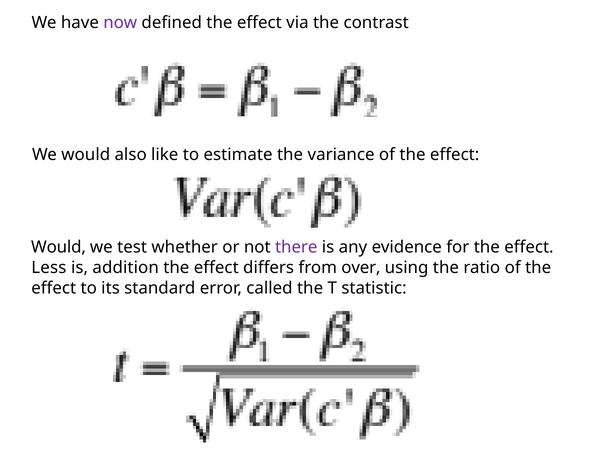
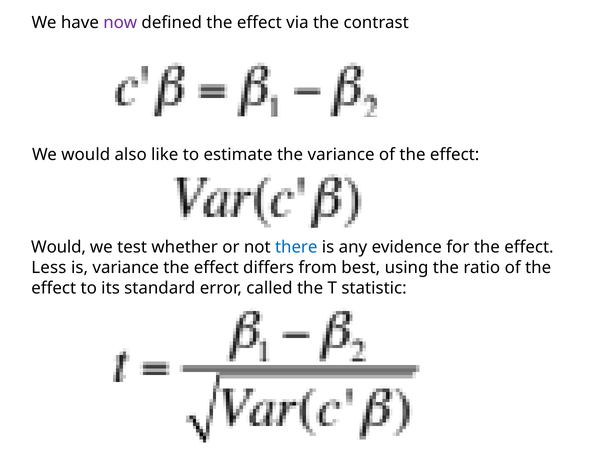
there colour: purple -> blue (296, 247)
is addition: addition -> variance (126, 268)
over: over -> best (361, 268)
